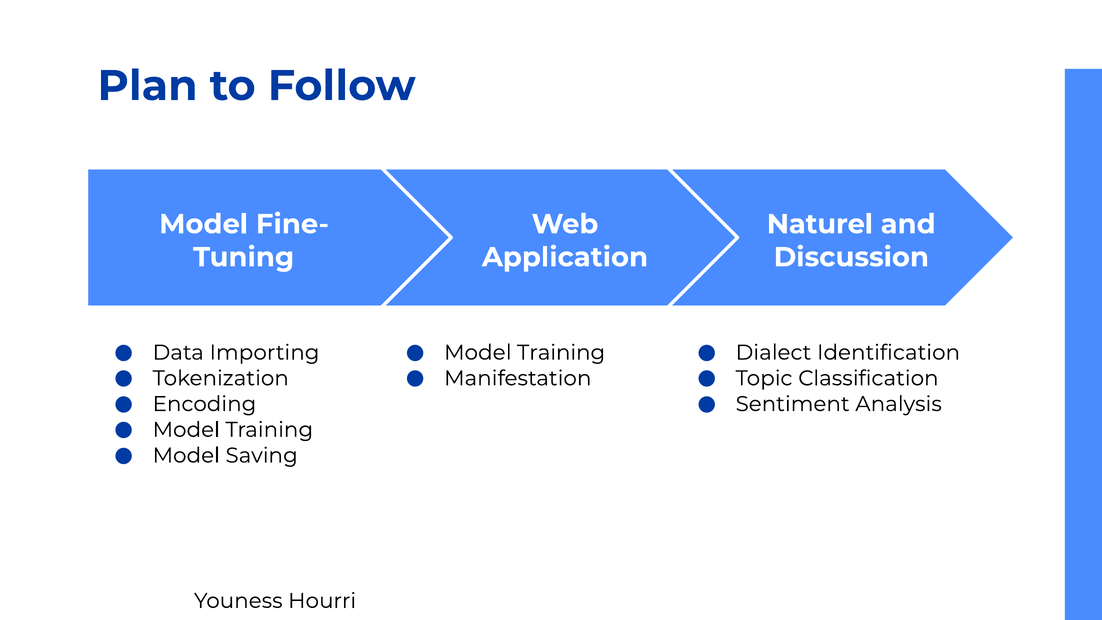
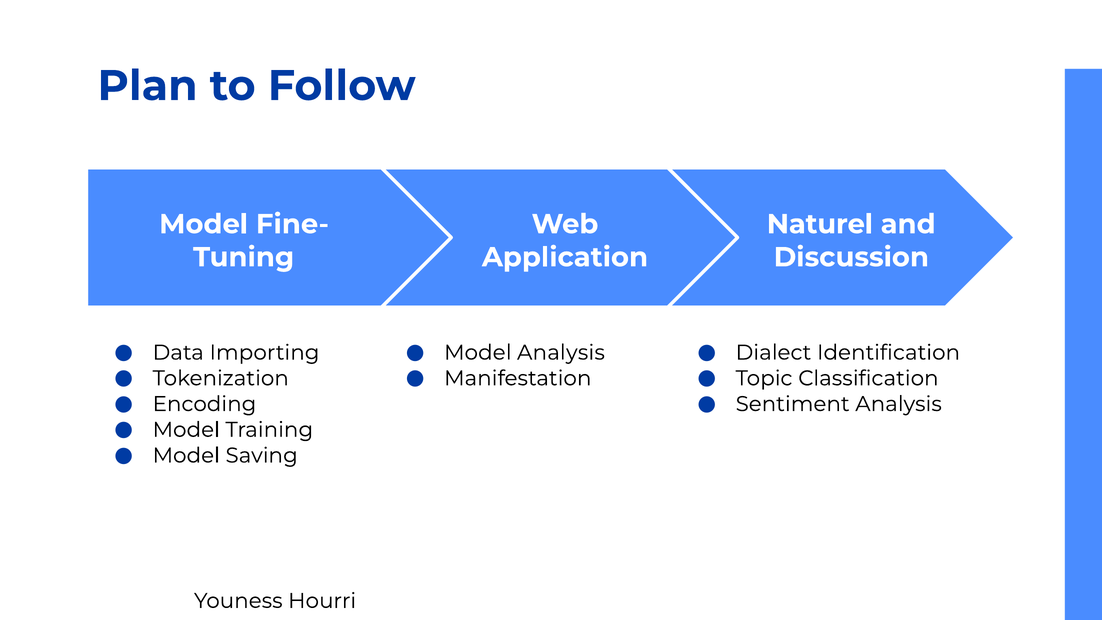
Training: Training -> Analysis (561, 353)
